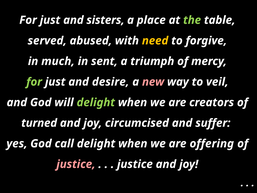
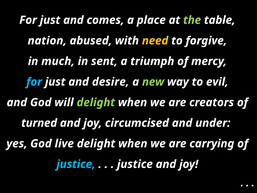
sisters: sisters -> comes (105, 20)
served: served -> nation (47, 41)
for colour: light green -> light blue (34, 82)
new colour: pink -> light green (153, 82)
veil: veil -> evil (217, 82)
suffer: suffer -> under (213, 123)
call: call -> live (64, 143)
offering: offering -> carrying (212, 143)
justice colour: pink -> light blue (76, 164)
